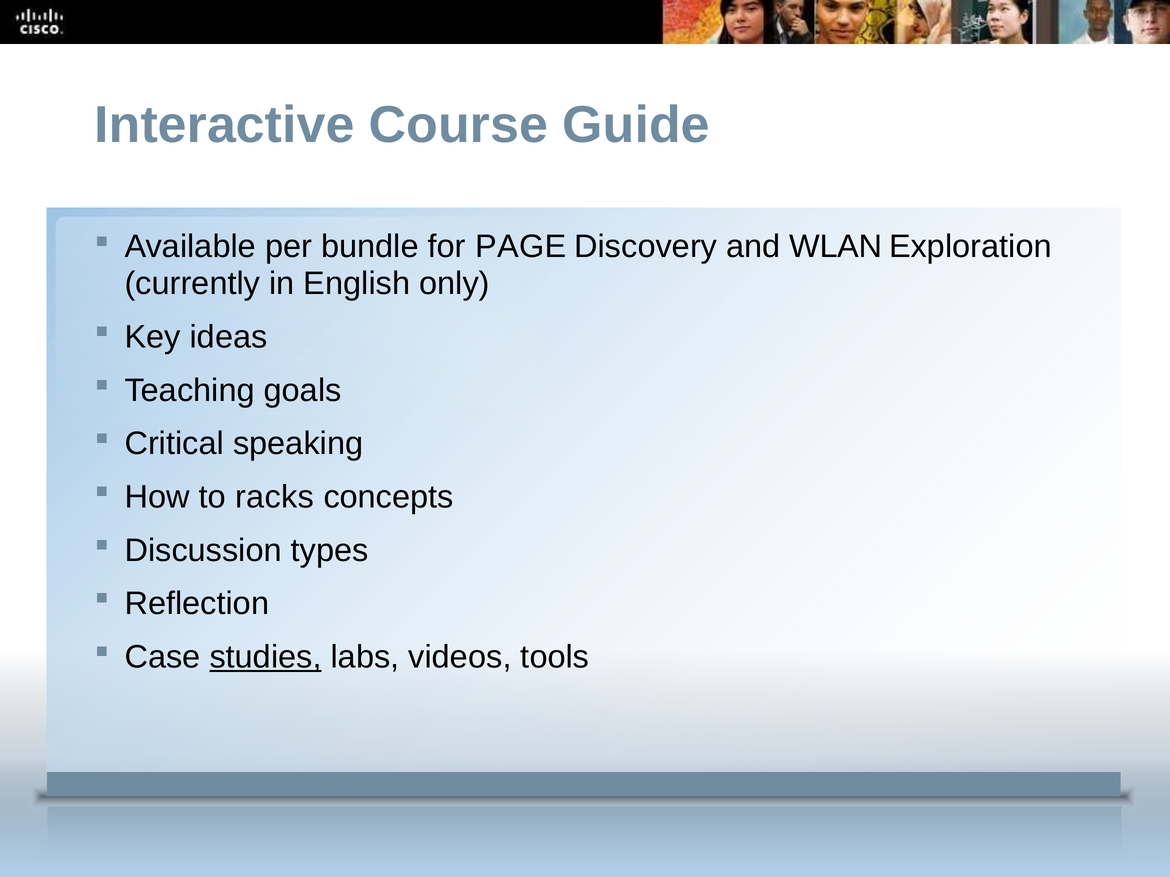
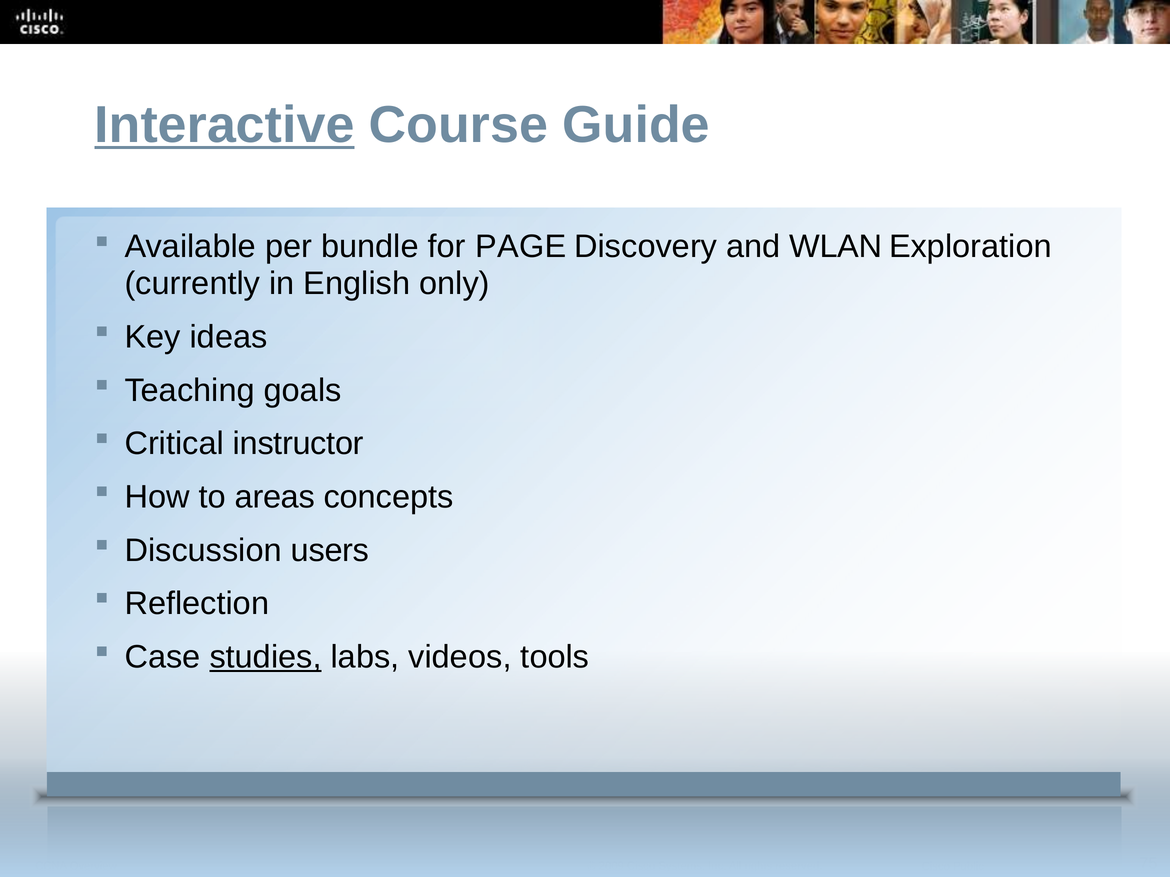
Interactive underline: none -> present (224, 125)
speaking: speaking -> instructor (298, 444)
racks: racks -> areas (275, 497)
types: types -> users (330, 551)
